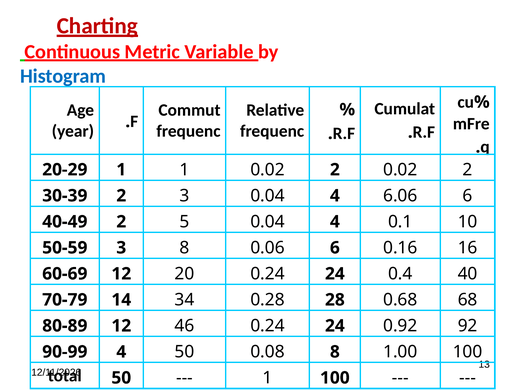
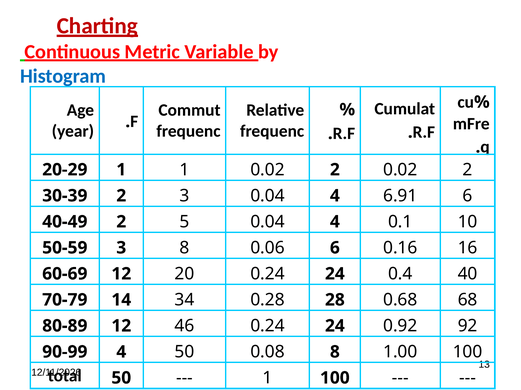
6.06: 6.06 -> 6.91 (400, 196)
